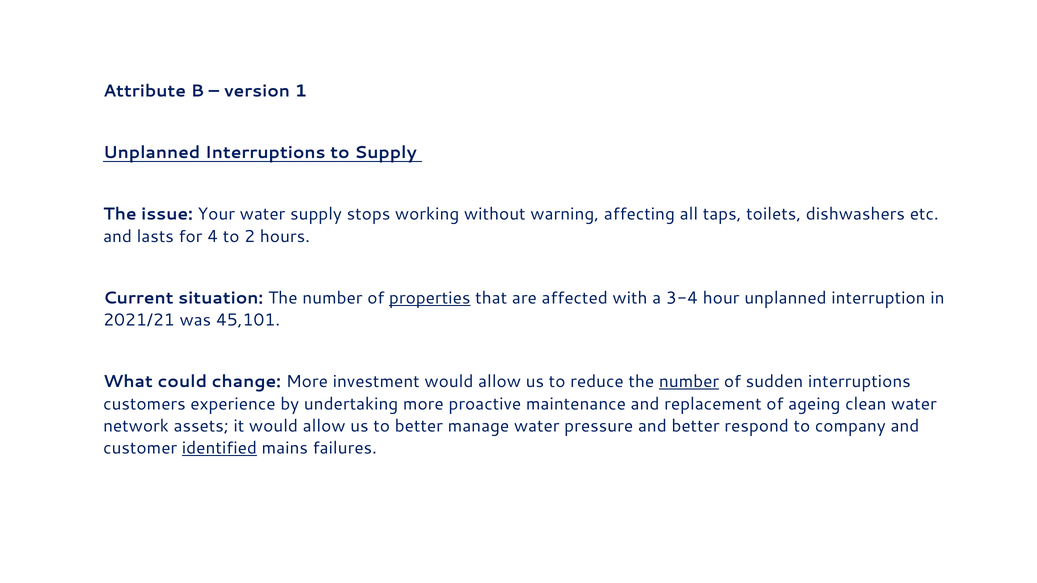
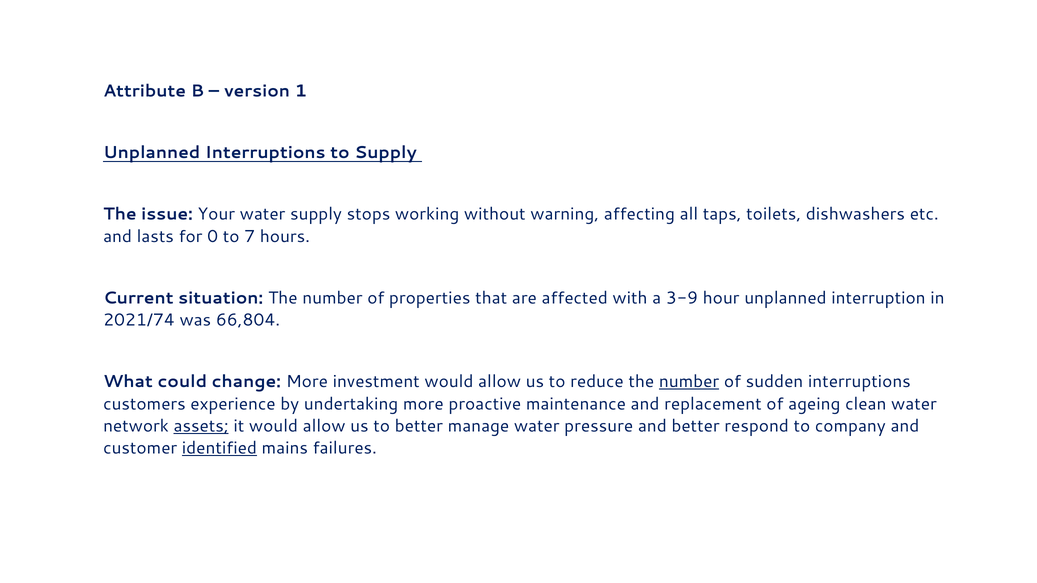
4: 4 -> 0 (213, 237)
2: 2 -> 7 (250, 237)
properties underline: present -> none (430, 298)
3-4: 3-4 -> 3-9 (682, 298)
2021/21: 2021/21 -> 2021/74 (139, 320)
45,101: 45,101 -> 66,804 (248, 320)
assets underline: none -> present (201, 426)
